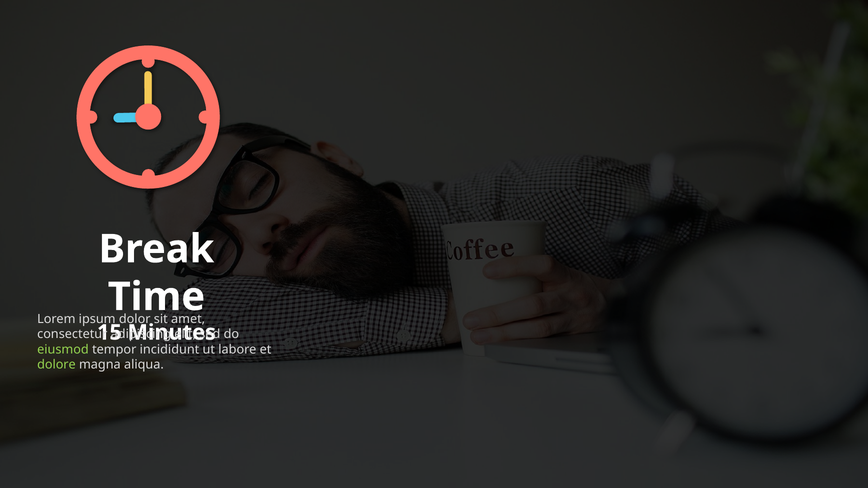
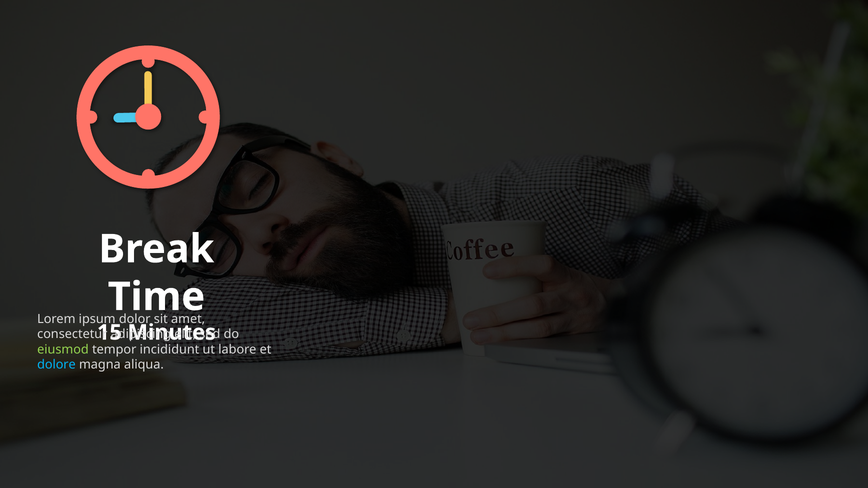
dolore colour: light green -> light blue (56, 365)
